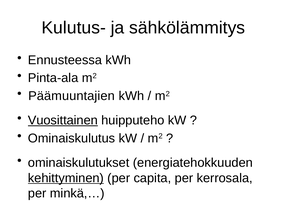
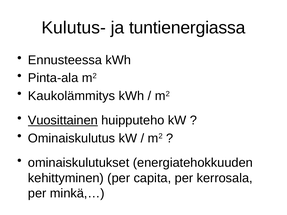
sähkölämmitys: sähkölämmitys -> tuntienergiassa (187, 28)
Päämuuntajien: Päämuuntajien -> Kaukolämmitys (72, 96)
kehittyminen underline: present -> none (66, 178)
